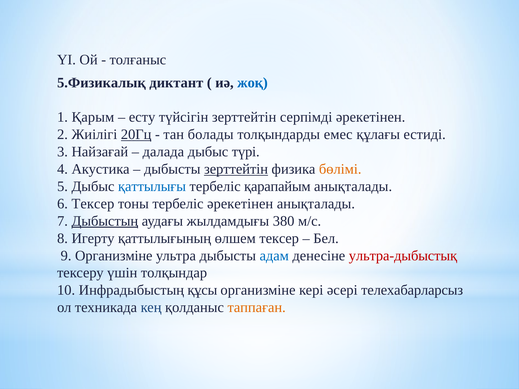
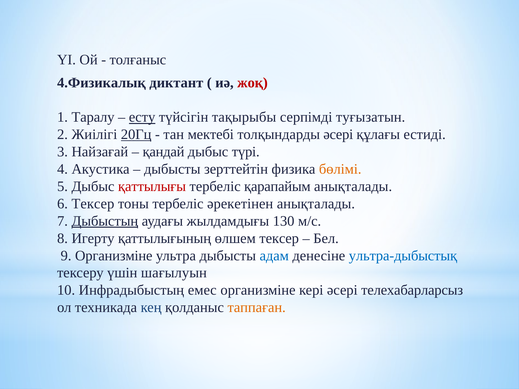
5.Физикалық: 5.Физикалық -> 4.Физикалық (101, 83)
жоқ colour: blue -> red (252, 83)
Қарым: Қарым -> Таралу (93, 117)
есту underline: none -> present (142, 117)
түйсігін зерттейтін: зерттейтін -> тақырыбы (244, 117)
серпімді әрекетінен: әрекетінен -> туғызатын (371, 117)
болады: болады -> мектебі (211, 135)
толқындарды емес: емес -> әсері (338, 135)
далада: далада -> қандай (164, 152)
зерттейтін underline: present -> none (236, 169)
қаттылығы colour: blue -> red (152, 187)
380: 380 -> 130 (284, 221)
ультра-дыбыстық colour: red -> blue (403, 256)
толқындар: толқындар -> шағылуын (174, 273)
құсы: құсы -> емес (202, 290)
